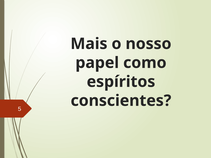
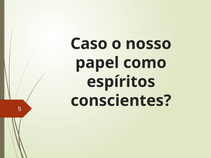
Mais: Mais -> Caso (89, 44)
